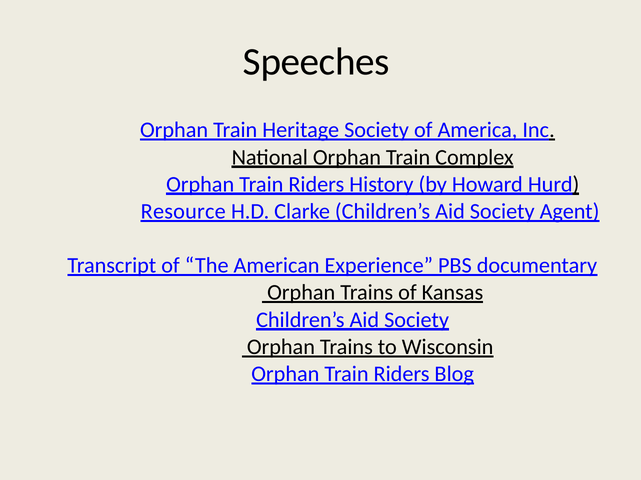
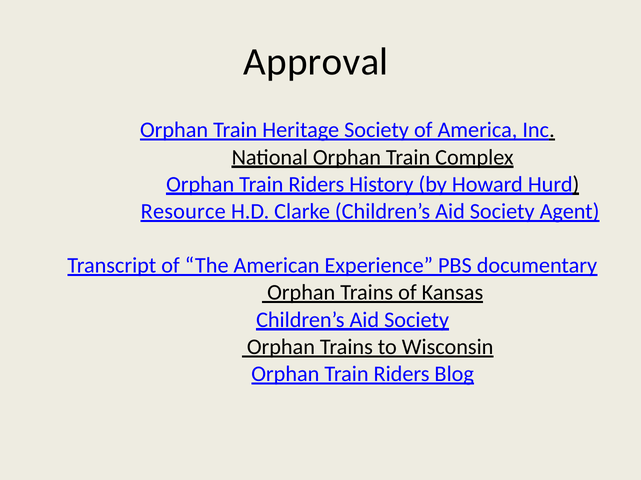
Speeches: Speeches -> Approval (316, 62)
